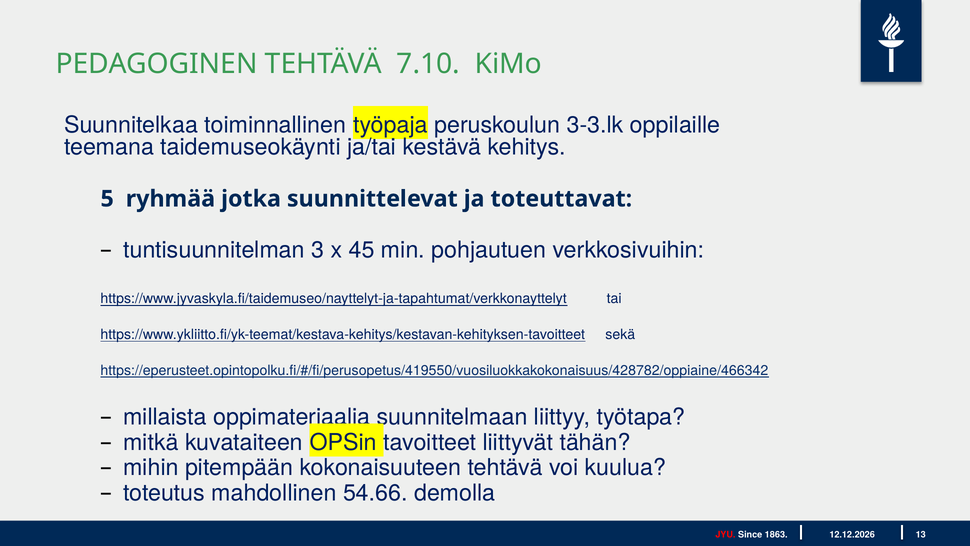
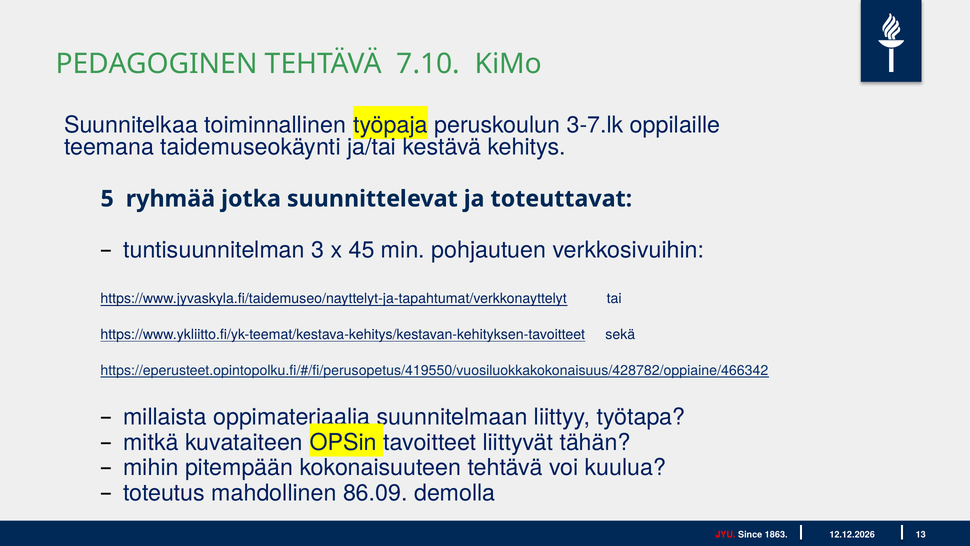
3-3.lk: 3-3.lk -> 3-7.lk (595, 125)
54.66: 54.66 -> 86.09 (375, 493)
